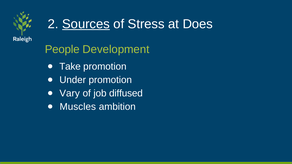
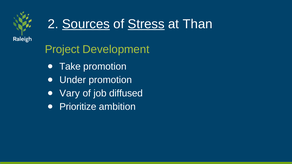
Stress underline: none -> present (146, 24)
Does: Does -> Than (198, 24)
People: People -> Project (62, 49)
Muscles: Muscles -> Prioritize (78, 107)
